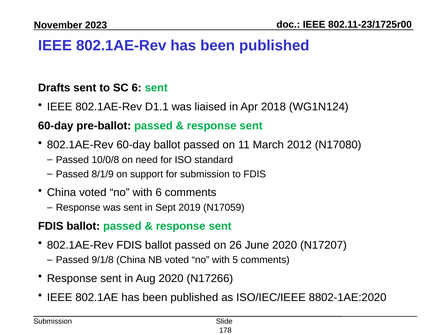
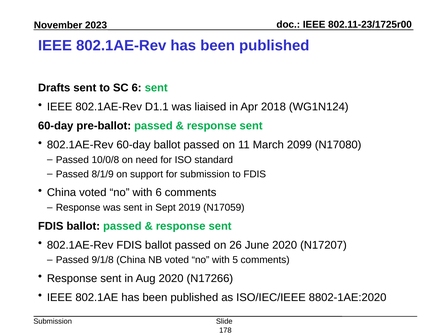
2012: 2012 -> 2099 (299, 145)
